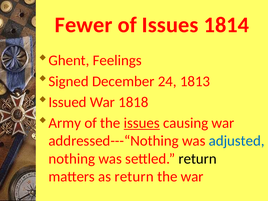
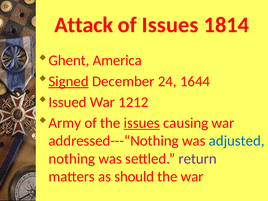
Fewer: Fewer -> Attack (84, 25)
Feelings: Feelings -> America (117, 60)
Signed underline: none -> present (69, 81)
1813: 1813 -> 1644 (195, 81)
1818: 1818 -> 1212 (133, 102)
return colour: black -> purple (198, 159)
as return: return -> should (134, 177)
